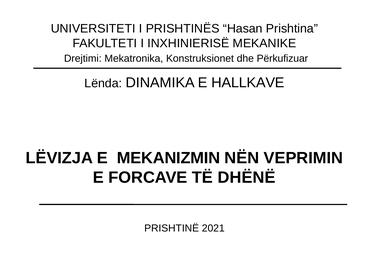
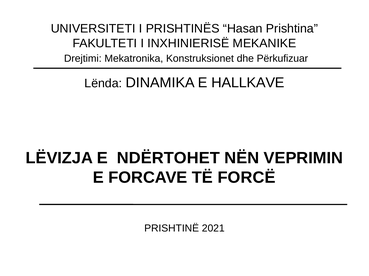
MEKANIZMIN: MEKANIZMIN -> NDËRTOHET (168, 158)
DHËNË: DHËNË -> FORCË (247, 178)
